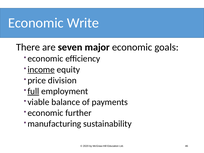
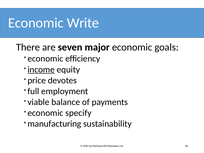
division: division -> devotes (62, 80)
full underline: present -> none (33, 91)
further: further -> specify (78, 113)
